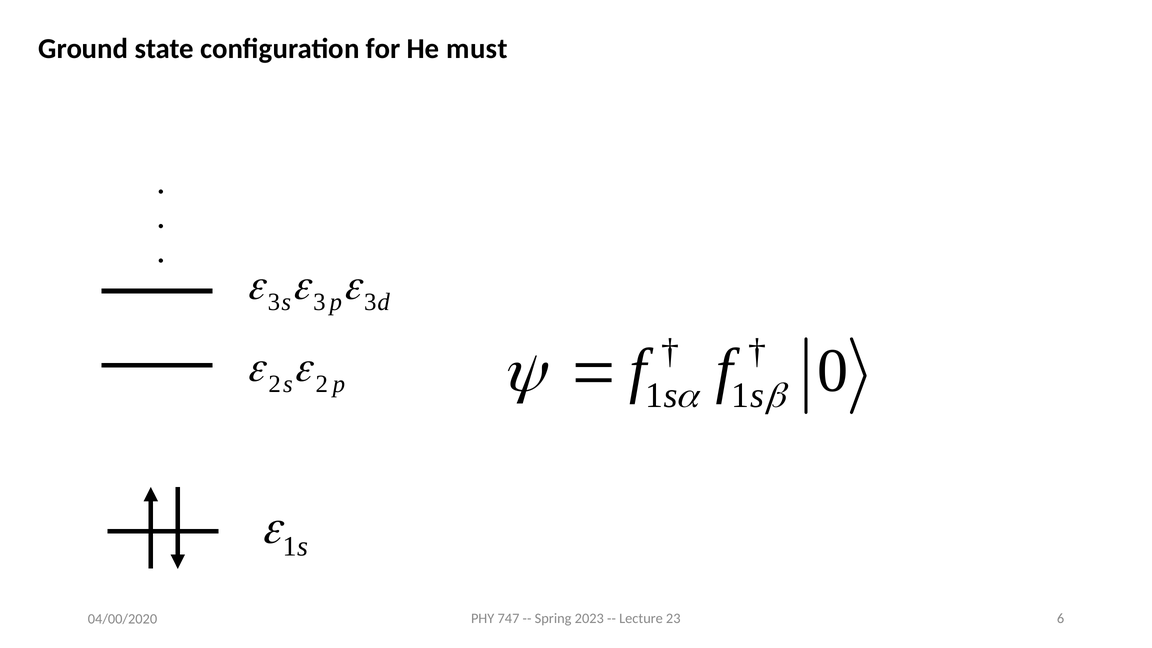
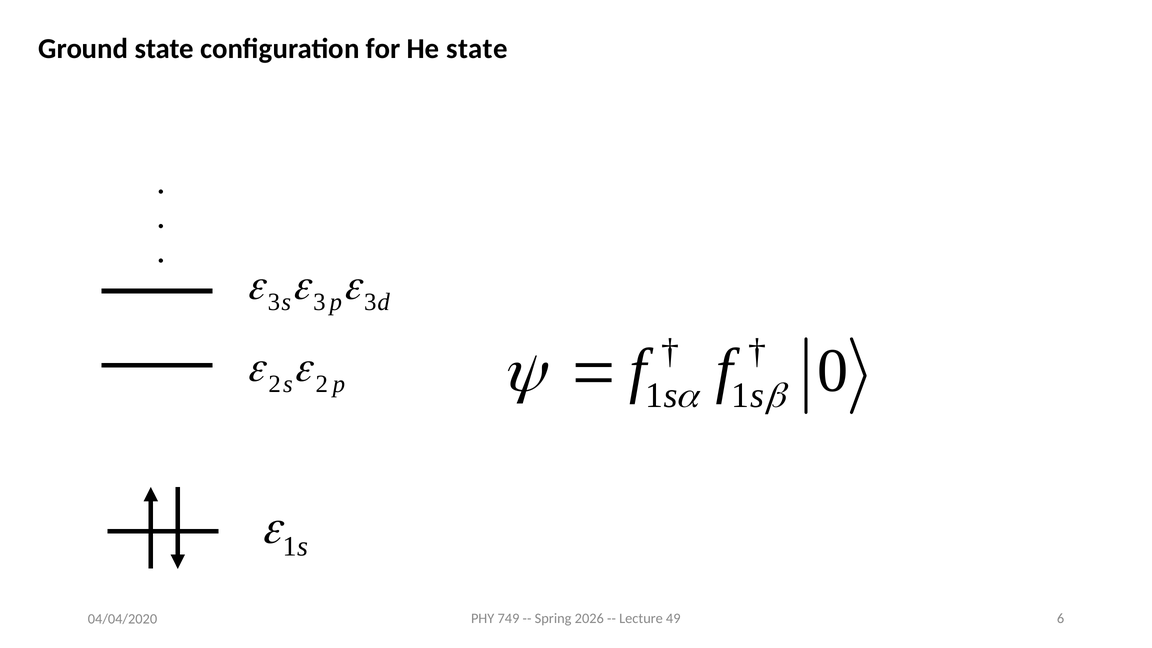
He must: must -> state (477, 49)
747: 747 -> 749 (508, 619)
2023: 2023 -> 2026 (589, 619)
23: 23 -> 49 (673, 619)
04/00/2020: 04/00/2020 -> 04/04/2020 (122, 619)
